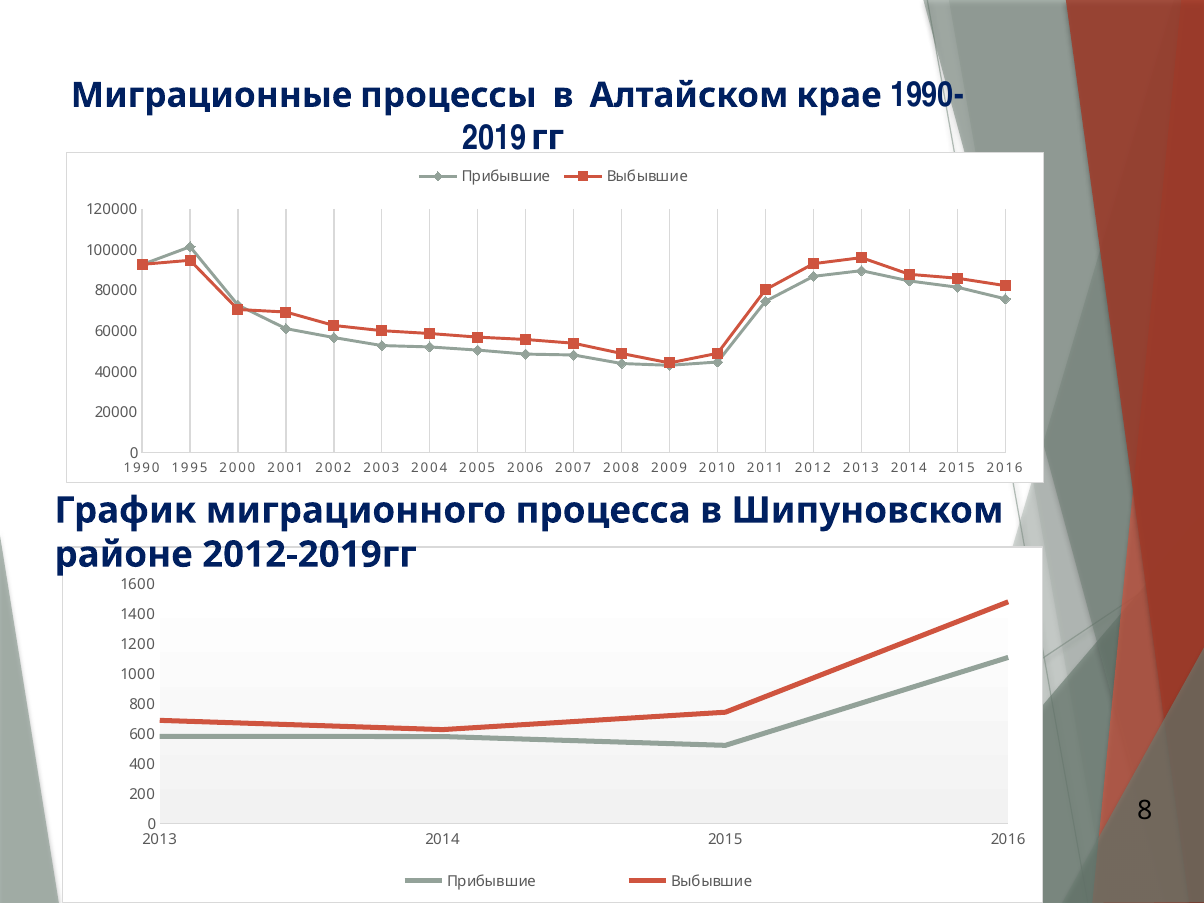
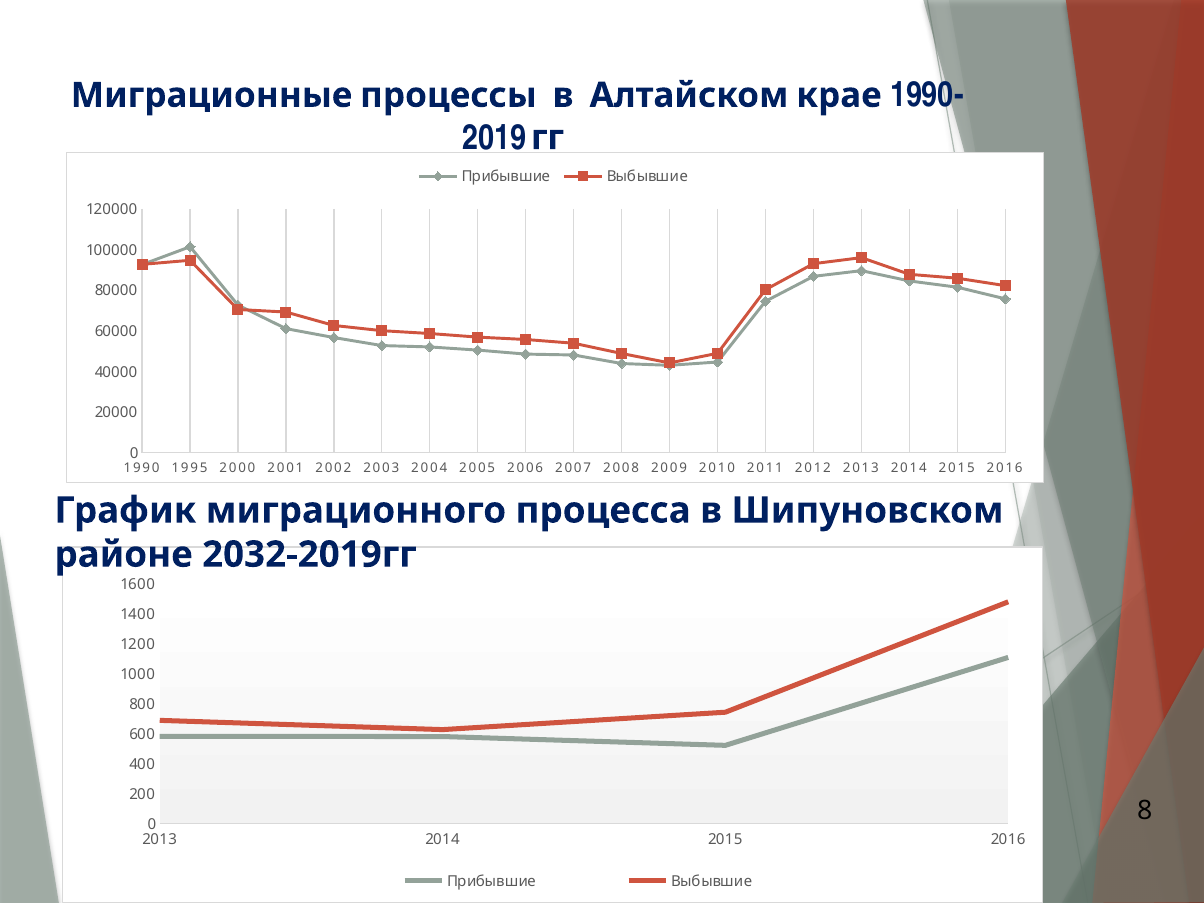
2012-2019гг: 2012-2019гг -> 2032-2019гг (309, 555)
